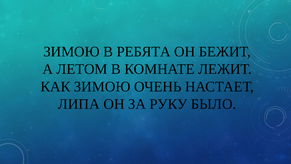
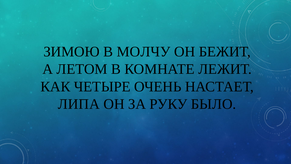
РЕБЯТА: РЕБЯТА -> МОЛЧУ (144, 52)
КАК ЗИМОЮ: ЗИМОЮ -> ЧЕТЫРЕ (102, 87)
